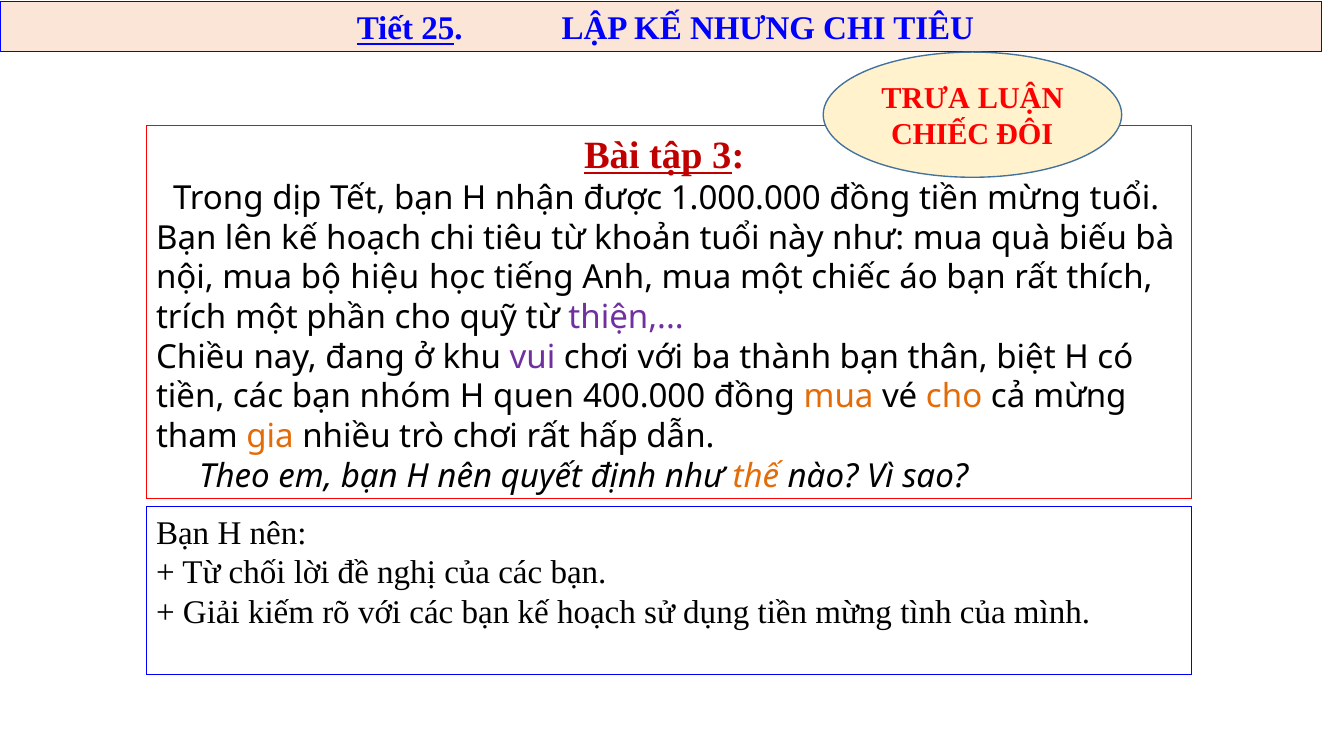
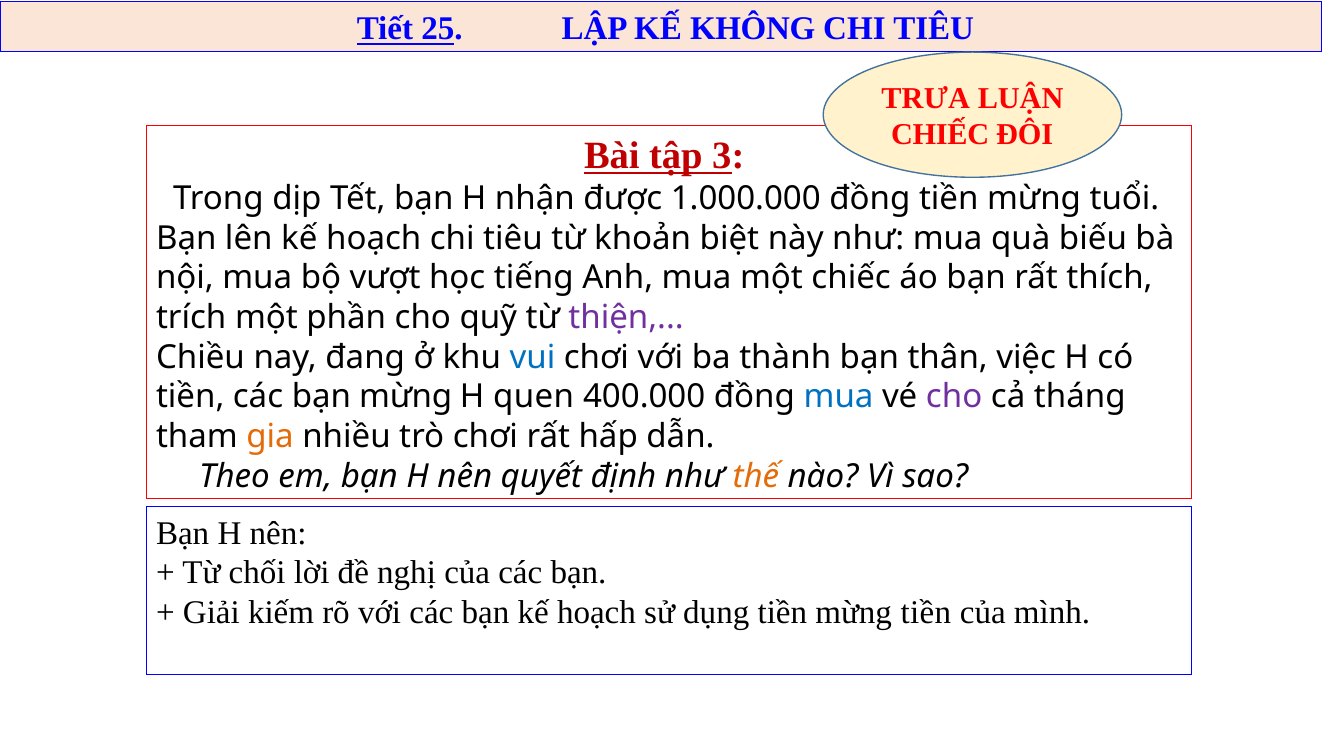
NHƯNG: NHƯNG -> KHÔNG (753, 29)
khoản tuổi: tuổi -> biệt (729, 238)
hiệu: hiệu -> vượt (385, 278)
vui colour: purple -> blue (532, 357)
biệt: biệt -> việc (1026, 357)
bạn nhóm: nhóm -> mừng (406, 397)
mua colour: orange -> blue (839, 397)
cho colour: orange -> purple (954, 397)
cả mừng: mừng -> tháng (1080, 397)
mừng tình: tình -> tiền (926, 612)
